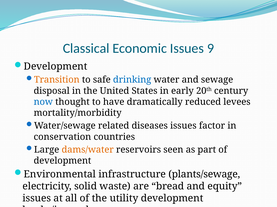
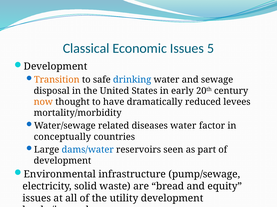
9: 9 -> 5 (211, 49)
now colour: blue -> orange (43, 102)
diseases issues: issues -> water (183, 126)
conservation: conservation -> conceptually (62, 137)
dams/water colour: orange -> blue (88, 150)
plants/sewage: plants/sewage -> pump/sewage (204, 175)
